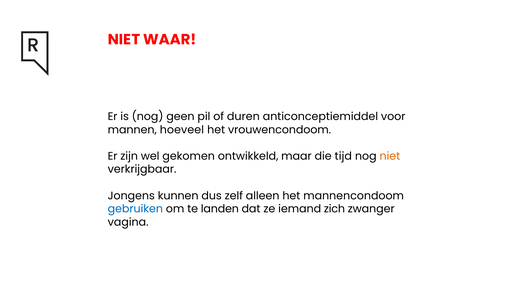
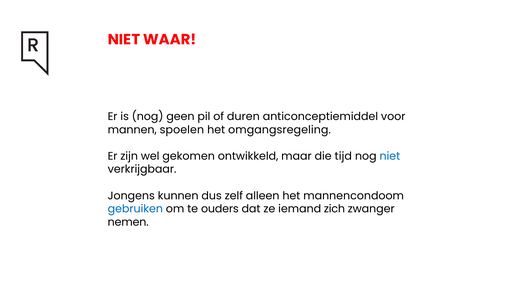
hoeveel: hoeveel -> spoelen (182, 130)
vrouwencondoom: vrouwencondoom -> omgangsregeling (279, 130)
niet colour: orange -> blue (390, 156)
landen: landen -> ouders (220, 209)
vagina: vagina -> nemen (128, 223)
